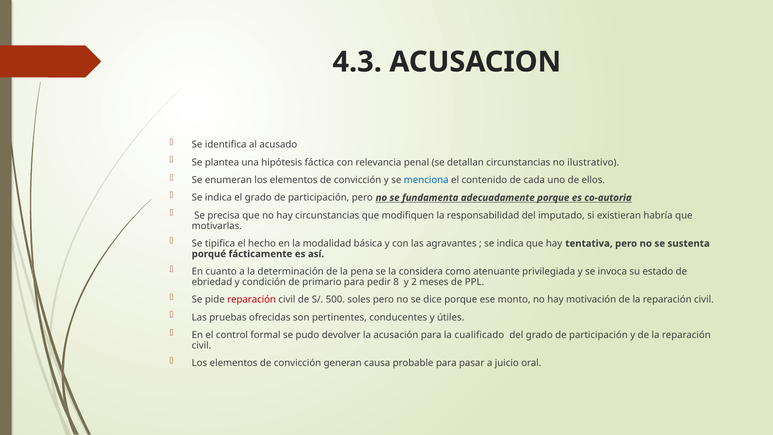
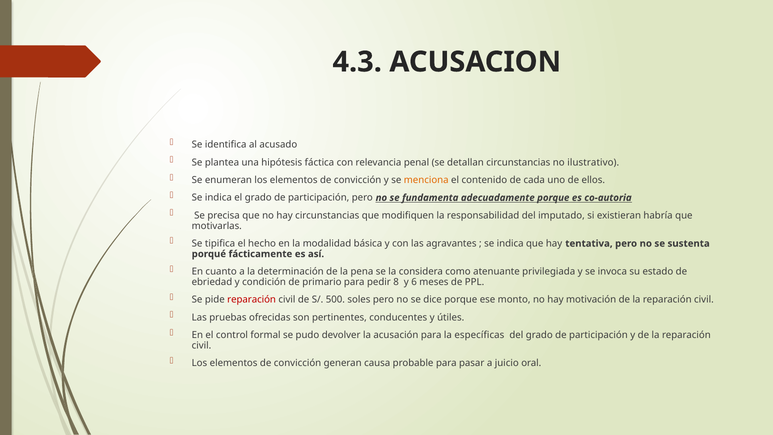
menciona colour: blue -> orange (426, 180)
2: 2 -> 6 (414, 282)
cualificado: cualificado -> específicas (479, 335)
